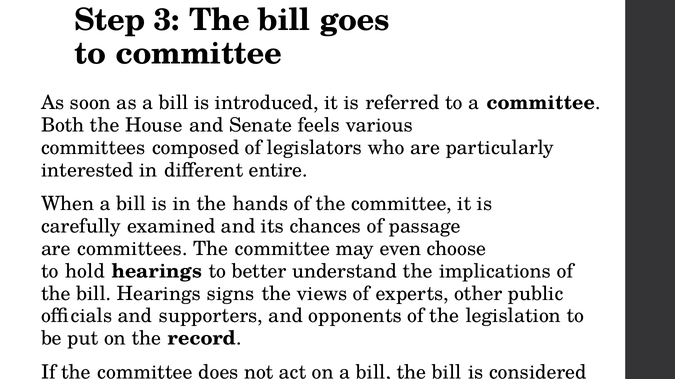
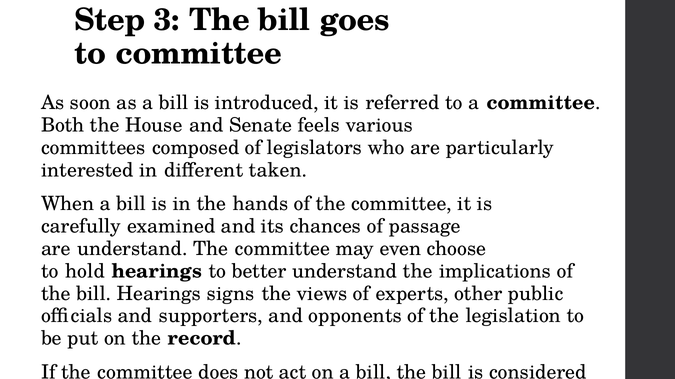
entire: entire -> taken (278, 170)
are committees: committees -> understand (132, 249)
